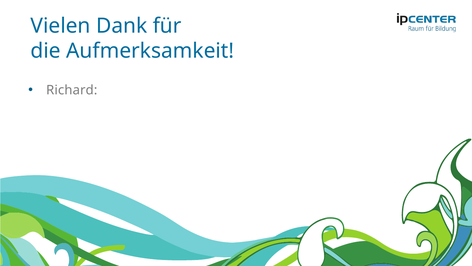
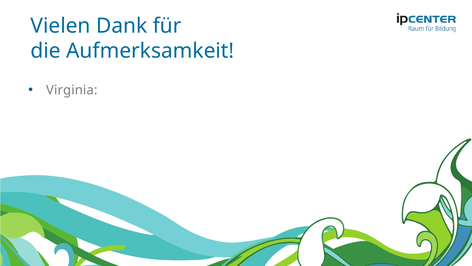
Richard: Richard -> Virginia (72, 90)
